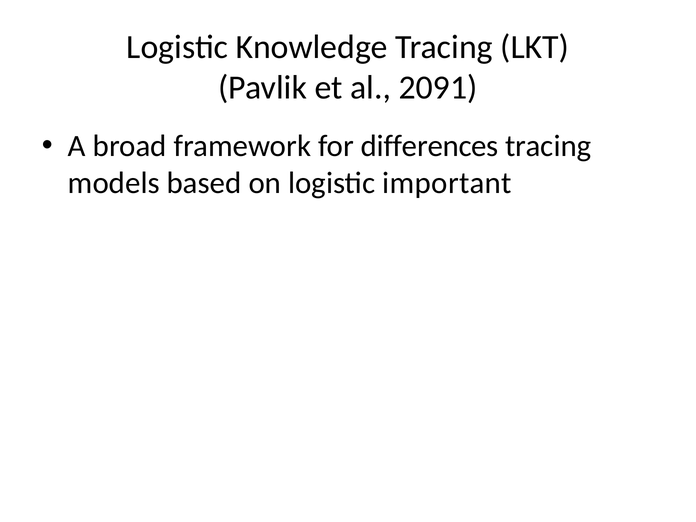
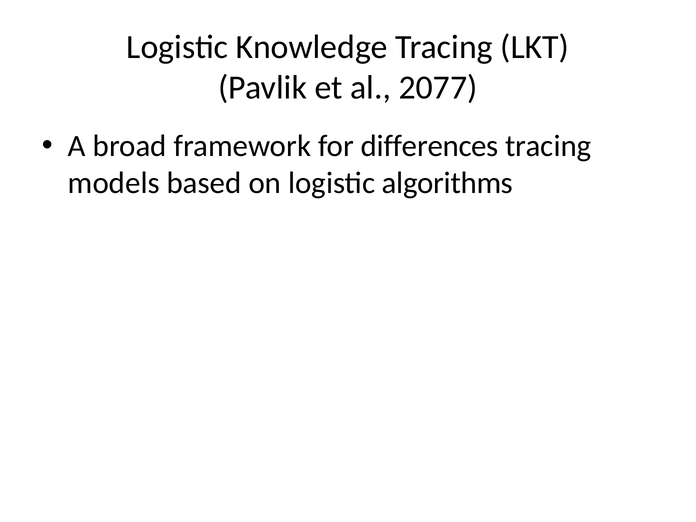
2091: 2091 -> 2077 (438, 88)
important: important -> algorithms (447, 183)
